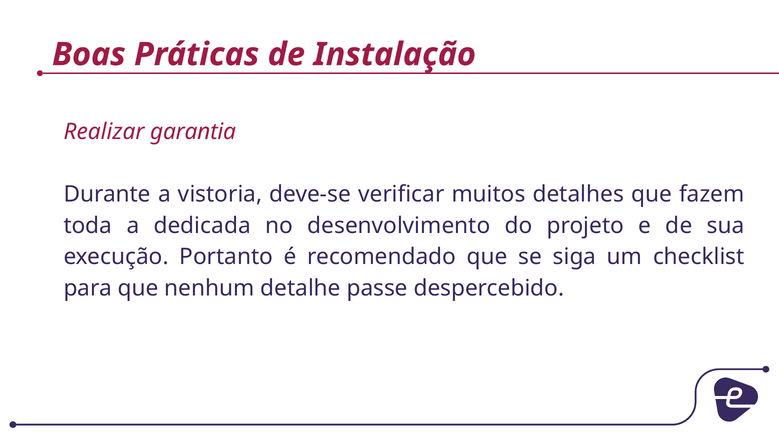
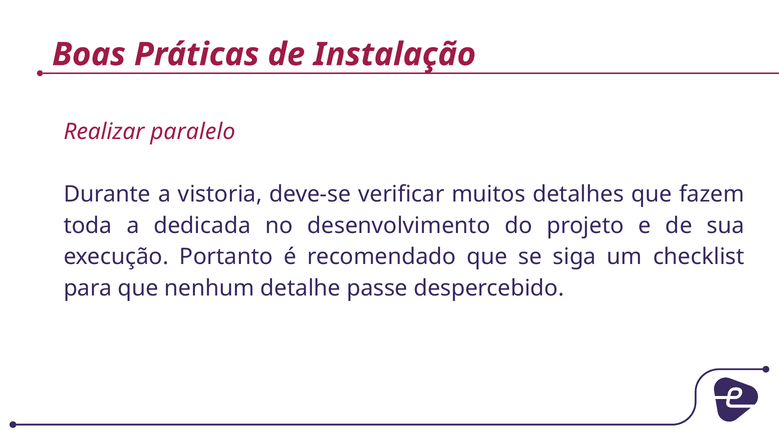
garantia: garantia -> paralelo (193, 132)
